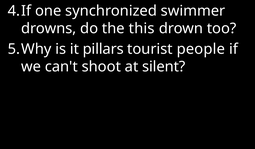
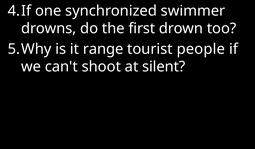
this: this -> first (142, 29)
pillars: pillars -> range (103, 49)
